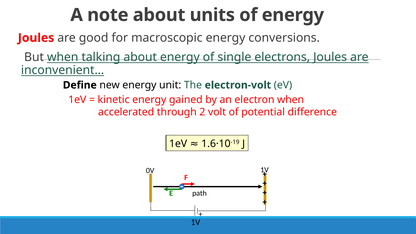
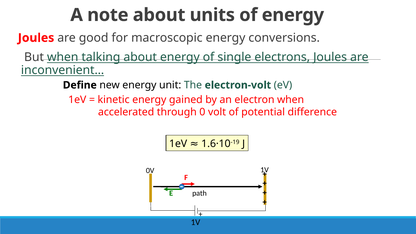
2: 2 -> 0 (202, 112)
